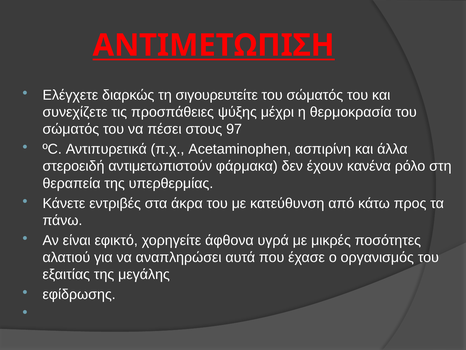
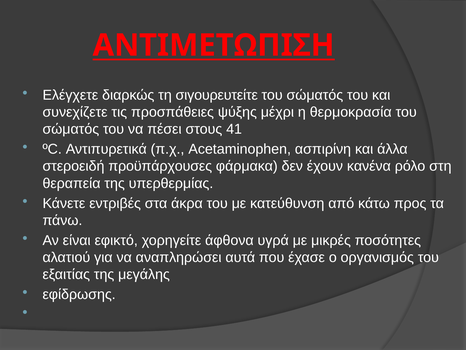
97: 97 -> 41 (234, 129)
αντιμετωπιστούν: αντιμετωπιστούν -> προϋπάρχουσες (160, 166)
